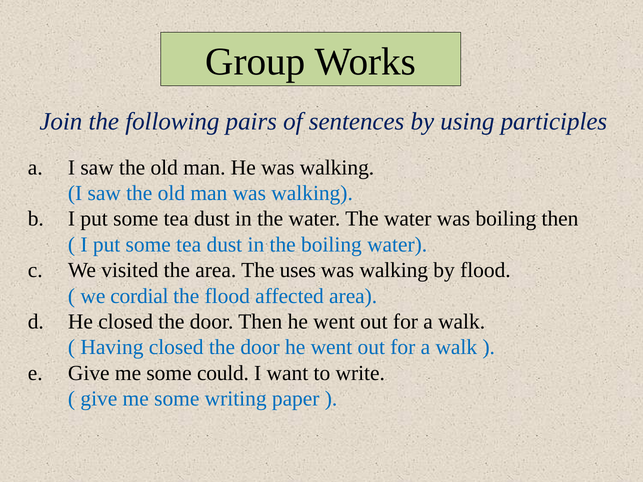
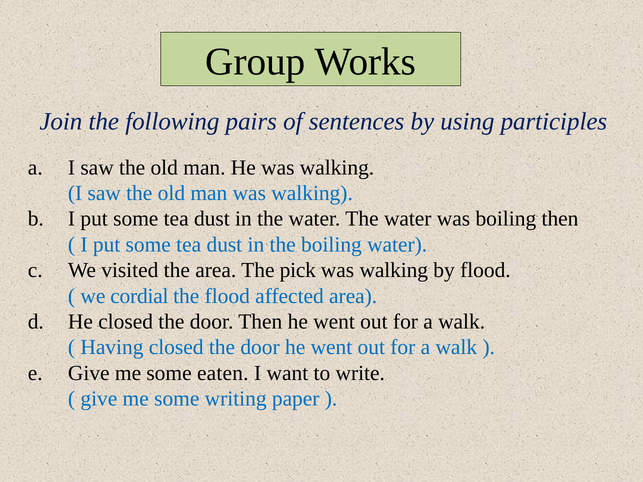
uses: uses -> pick (298, 270)
could: could -> eaten (223, 373)
